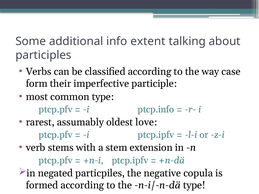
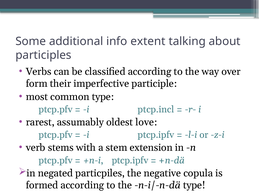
case: case -> over (231, 72)
ptcp.info: ptcp.info -> ptcp.incl (156, 110)
